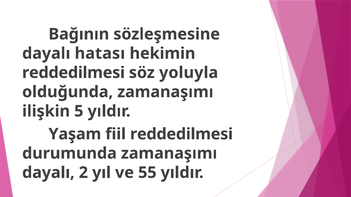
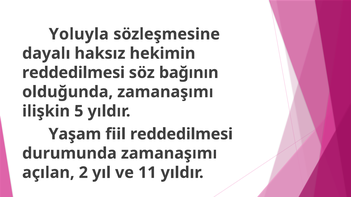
Bağının: Bağının -> Yoluyla (79, 34)
hatası: hatası -> haksız (100, 54)
yoluyla: yoluyla -> bağının (189, 73)
dayalı: dayalı -> açılan (48, 173)
55: 55 -> 11 (147, 173)
